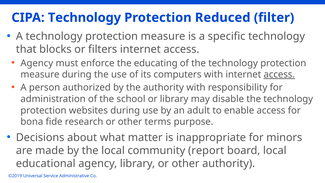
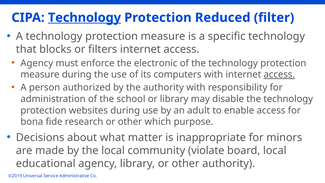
Technology underline: none -> present (84, 18)
educating: educating -> electronic (156, 63)
terms: terms -> which (158, 122)
report: report -> violate (206, 150)
